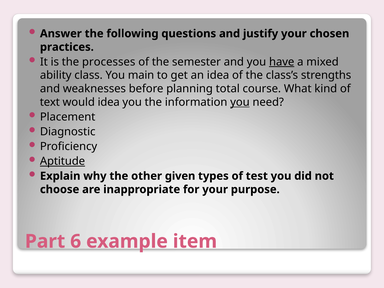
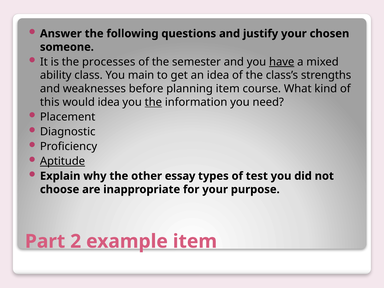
practices: practices -> someone (67, 47)
planning total: total -> item (228, 89)
text: text -> this (50, 102)
the underline: none -> present (153, 102)
you underline: present -> none (240, 102)
given: given -> essay (180, 176)
6: 6 -> 2 (76, 241)
